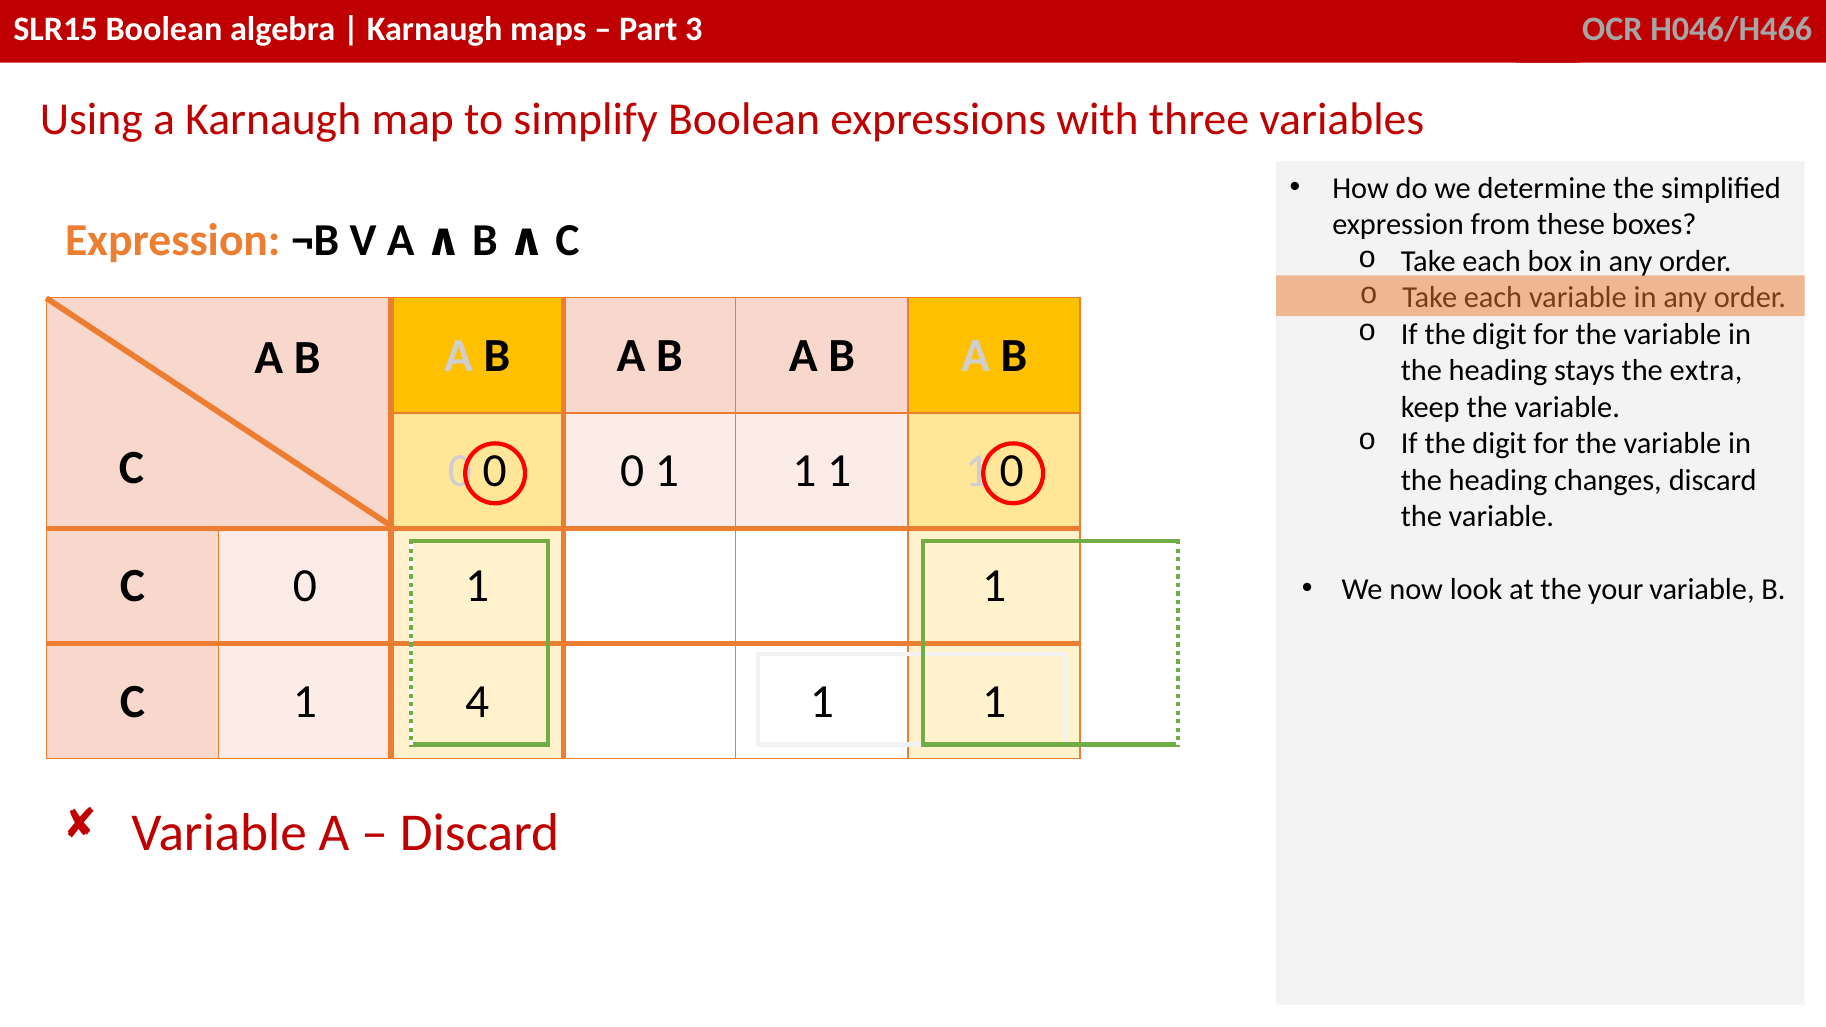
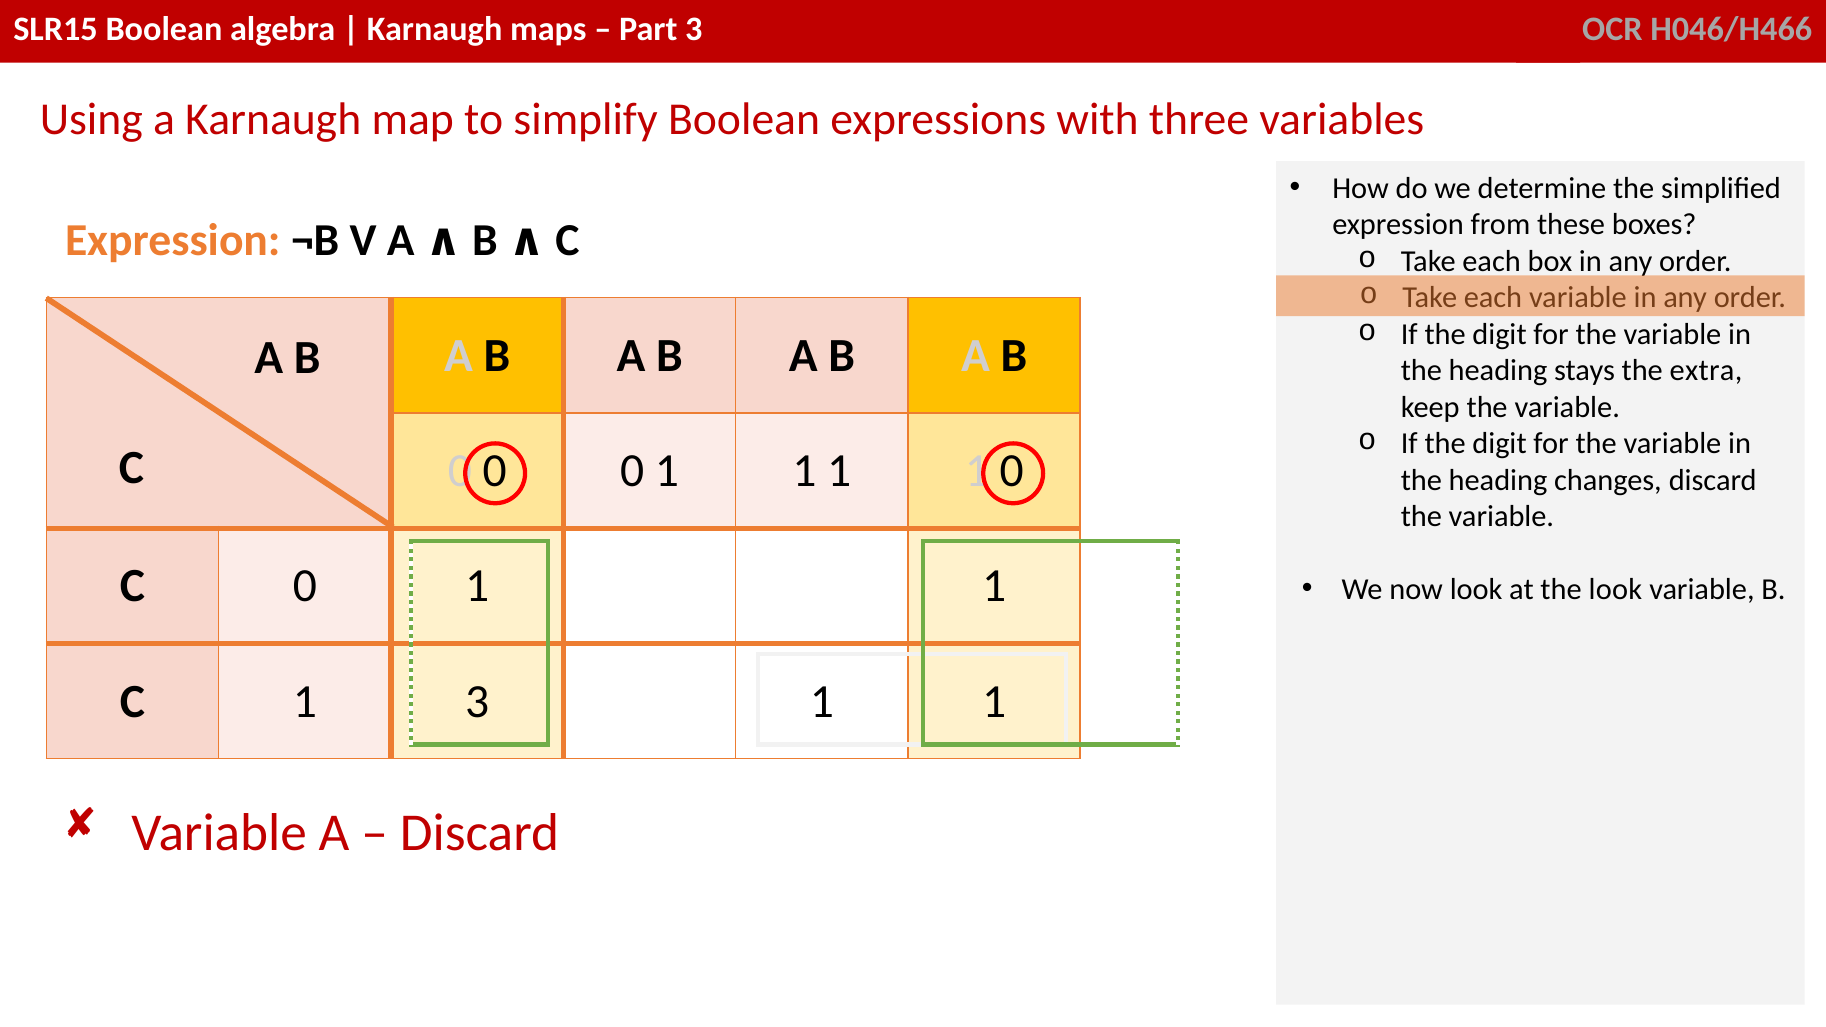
the your: your -> look (1615, 590)
1 4: 4 -> 3 (477, 702)
